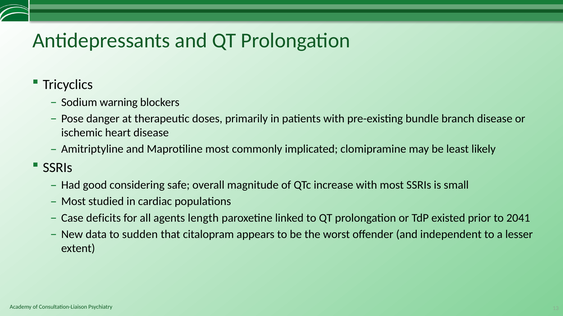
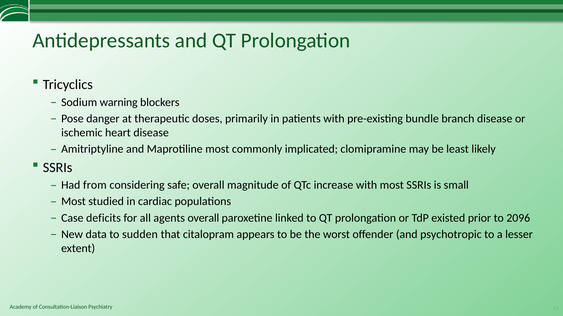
good: good -> from (95, 185)
agents length: length -> overall (203, 218)
2041: 2041 -> 2096 (518, 218)
independent: independent -> psychotropic (451, 235)
